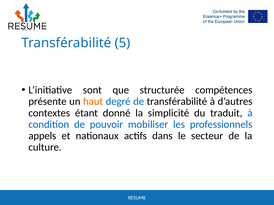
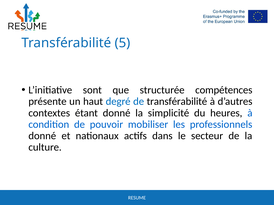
haut colour: orange -> black (93, 102)
traduit: traduit -> heures (226, 113)
appels: appels -> donné (42, 136)
